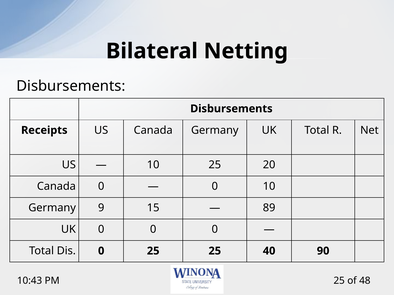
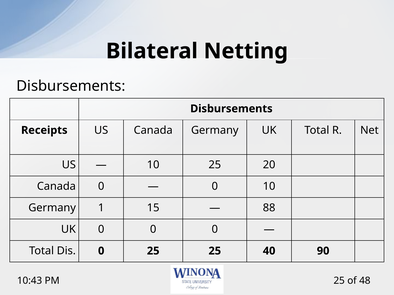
9: 9 -> 1 (101, 208)
89: 89 -> 88 (269, 208)
